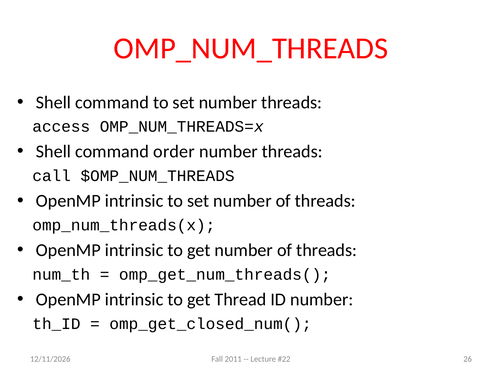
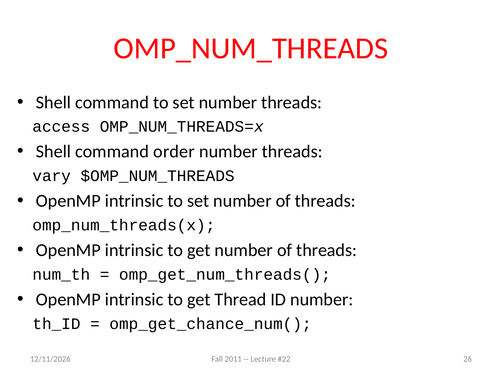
call: call -> vary (52, 176)
omp_get_closed_num(: omp_get_closed_num( -> omp_get_chance_num( (210, 324)
